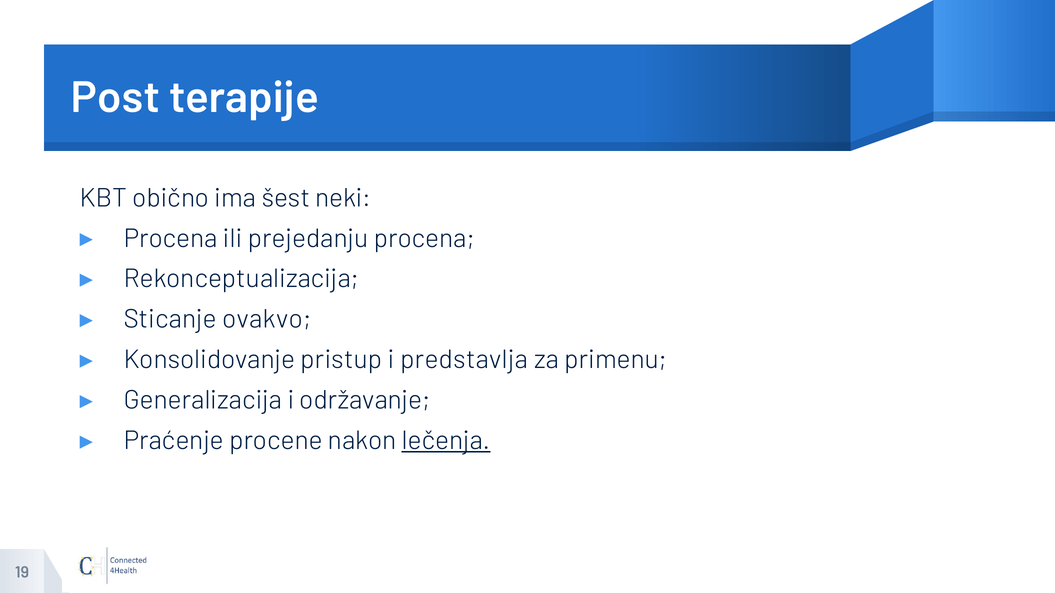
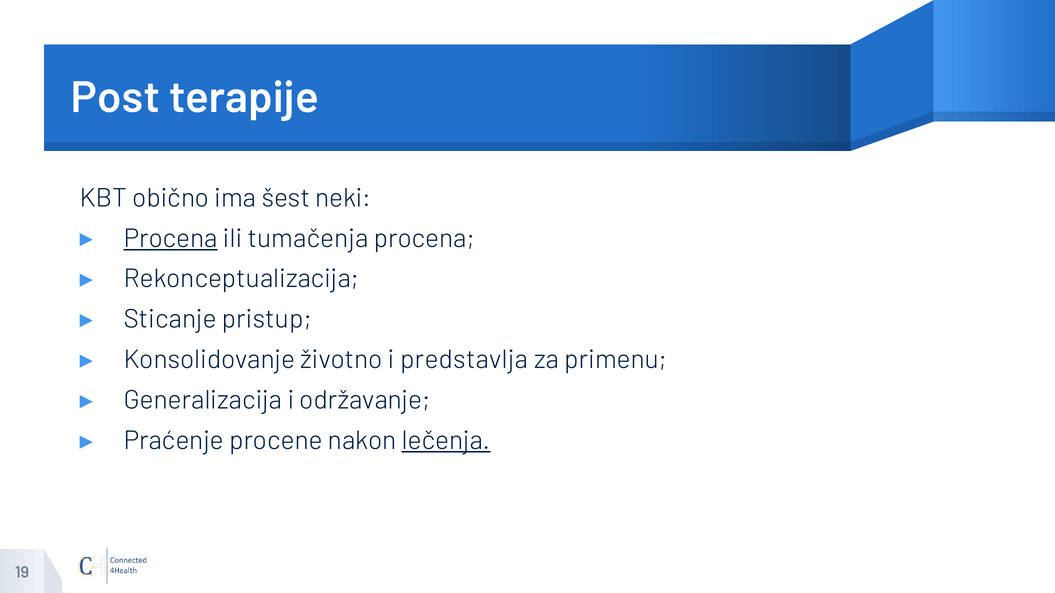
Procena underline: none -> present (171, 239)
prejedanju: prejedanju -> tumačenja (308, 239)
ovakvo: ovakvo -> pristup (267, 319)
pristup: pristup -> životno (341, 360)
